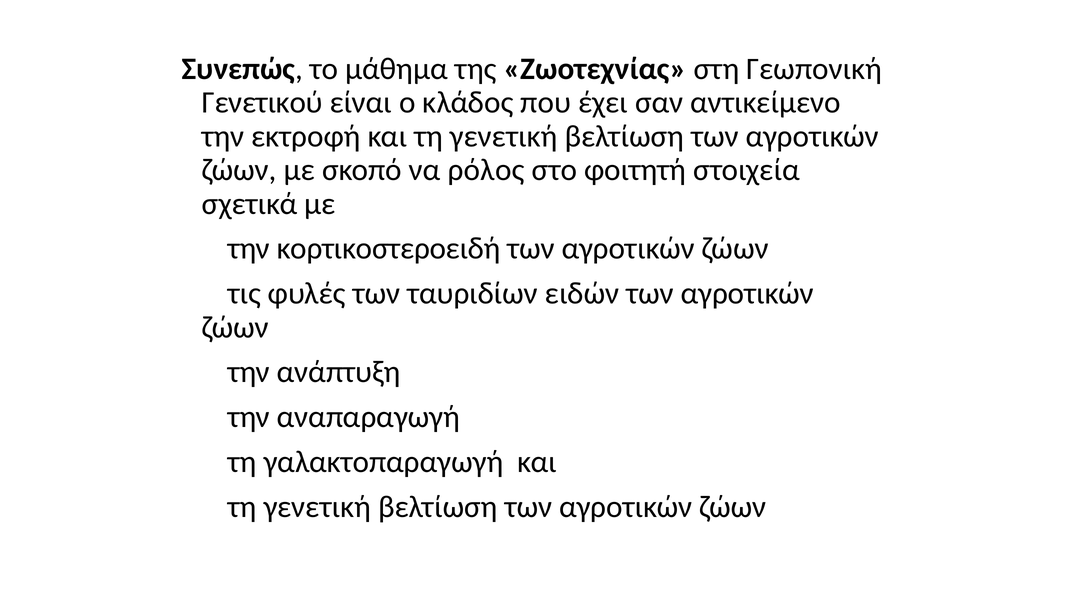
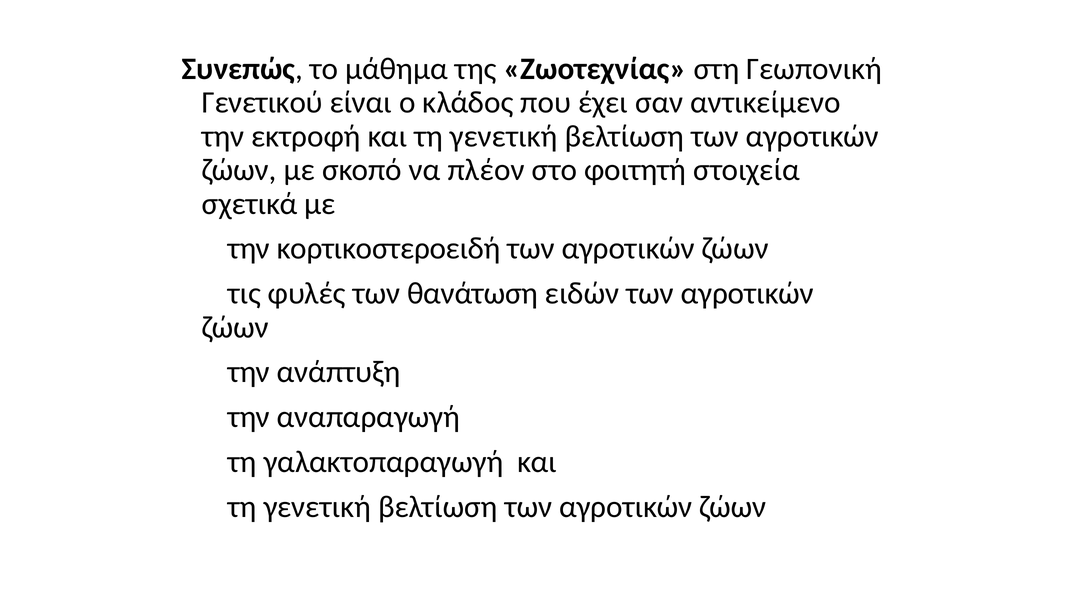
ρόλος: ρόλος -> πλέον (486, 170)
ταυριδίων: ταυριδίων -> θανάτωση (473, 293)
